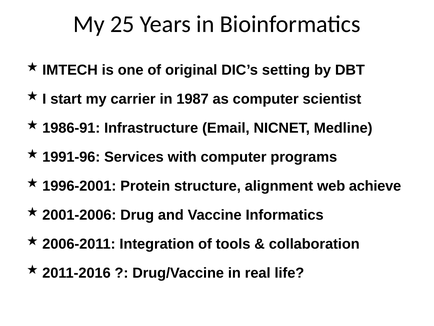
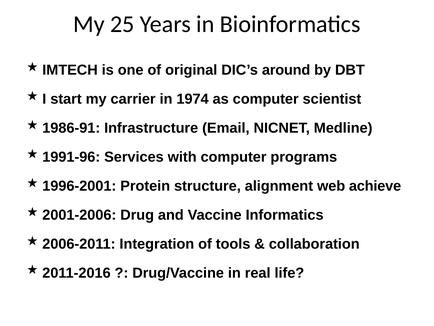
setting: setting -> around (286, 70)
1987: 1987 -> 1974 (193, 99)
